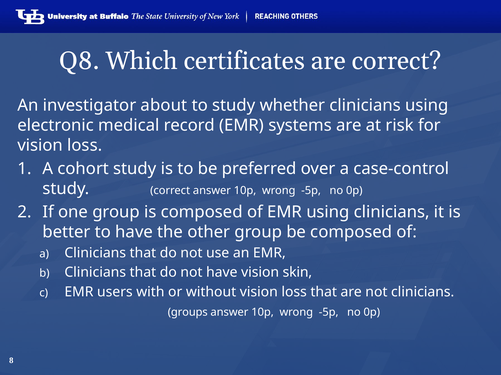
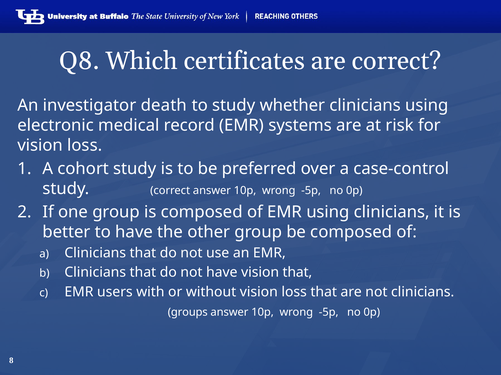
about: about -> death (164, 106)
vision skin: skin -> that (297, 273)
